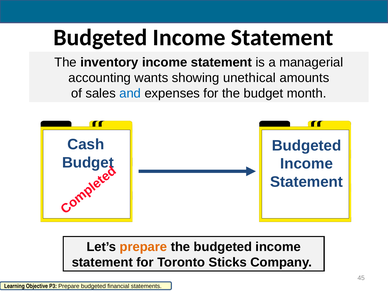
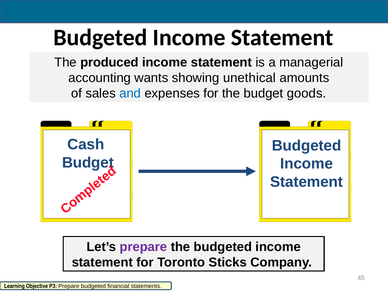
inventory: inventory -> produced (109, 62)
month: month -> goods (307, 93)
prepare colour: orange -> purple (143, 247)
